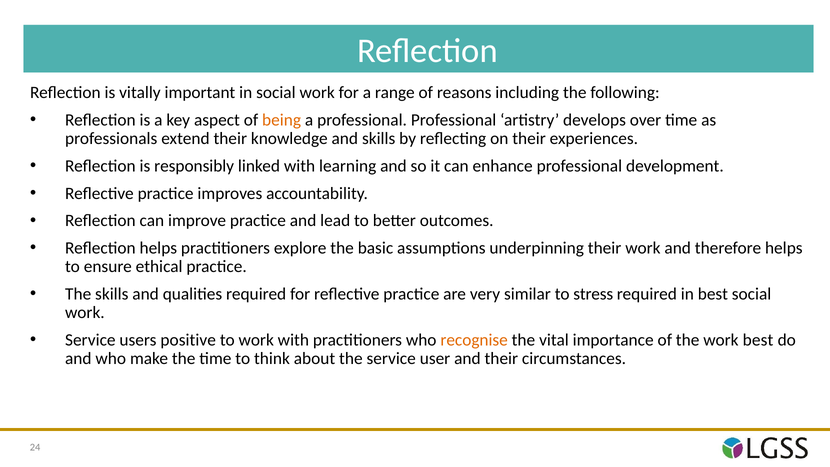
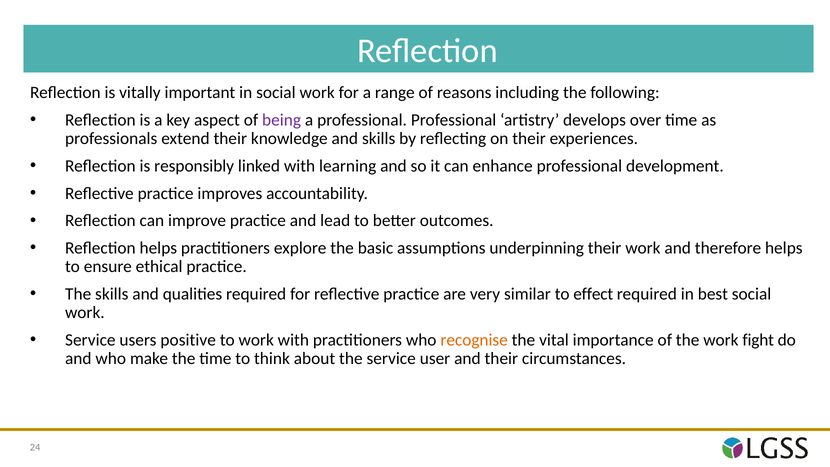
being colour: orange -> purple (282, 120)
stress: stress -> effect (593, 294)
work best: best -> fight (758, 340)
